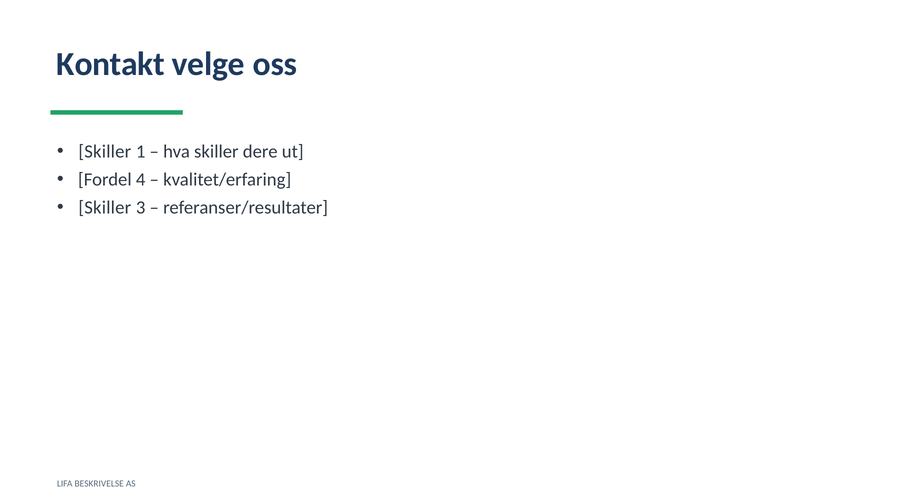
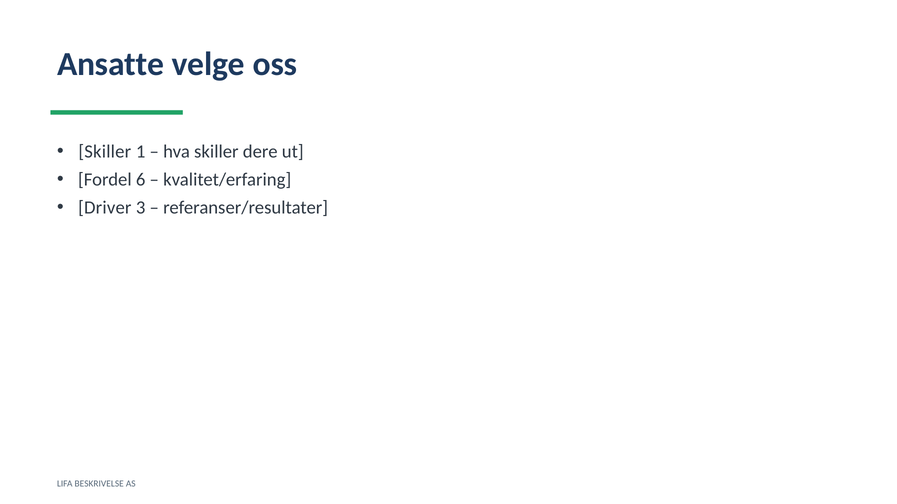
Kontakt: Kontakt -> Ansatte (111, 64)
4: 4 -> 6 (141, 180)
Skiller: Skiller -> Driver (105, 208)
